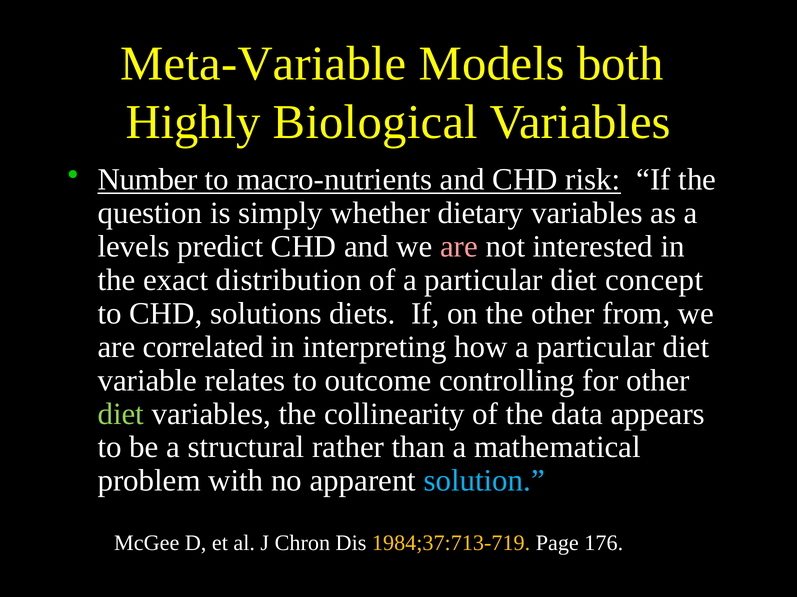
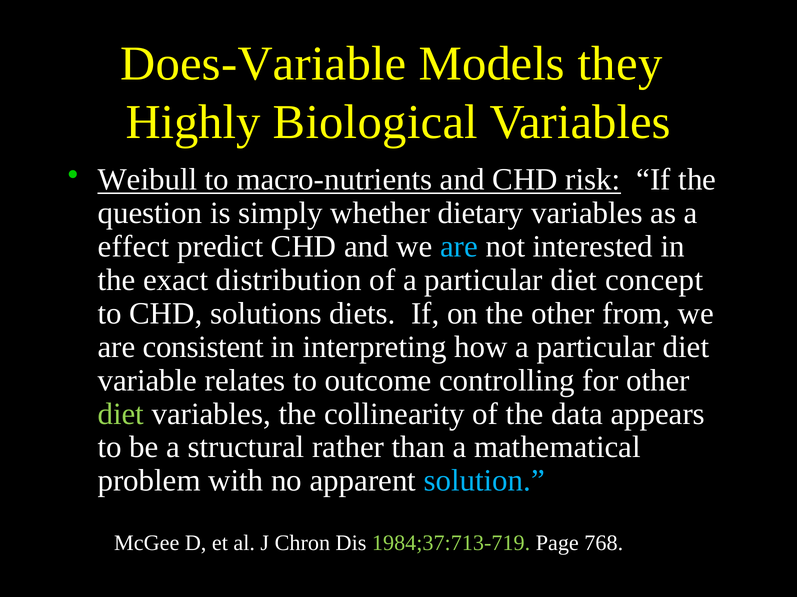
Meta-Variable: Meta-Variable -> Does-Variable (263, 64)
both: both -> they (620, 64)
Number: Number -> Weibull (147, 180)
levels: levels -> effect (134, 247)
are colour: pink -> light blue (459, 247)
correlated: correlated -> consistent (203, 347)
1984;37:713-719 colour: yellow -> light green (451, 543)
176: 176 -> 768 (604, 543)
